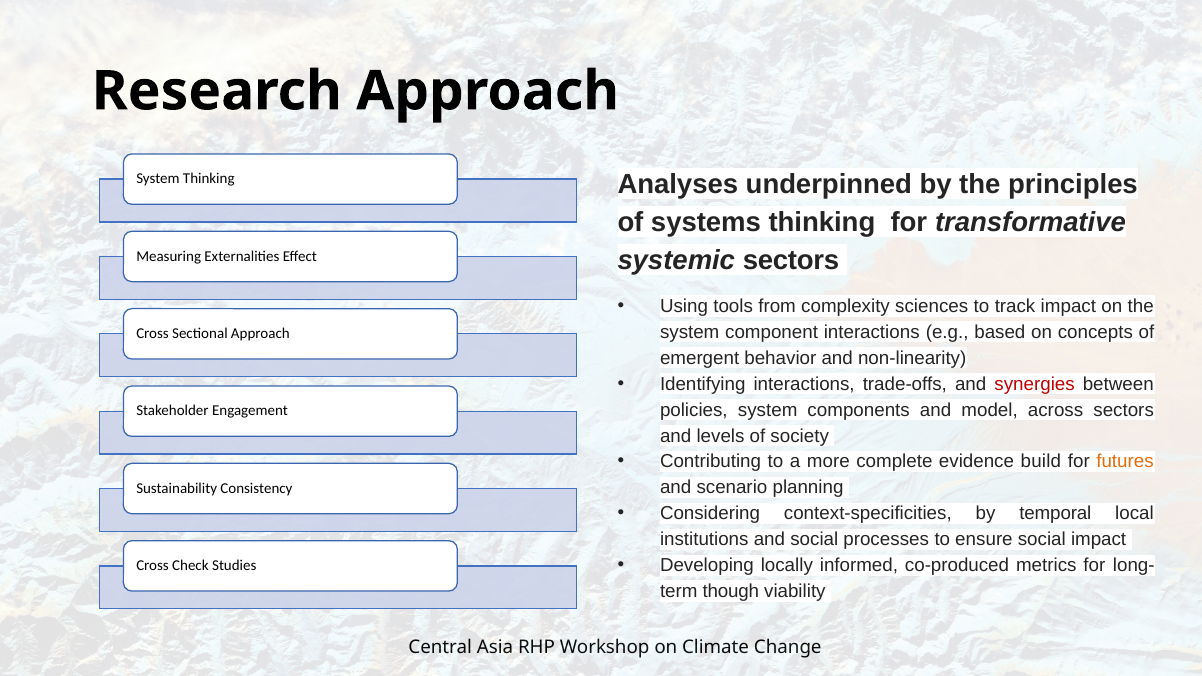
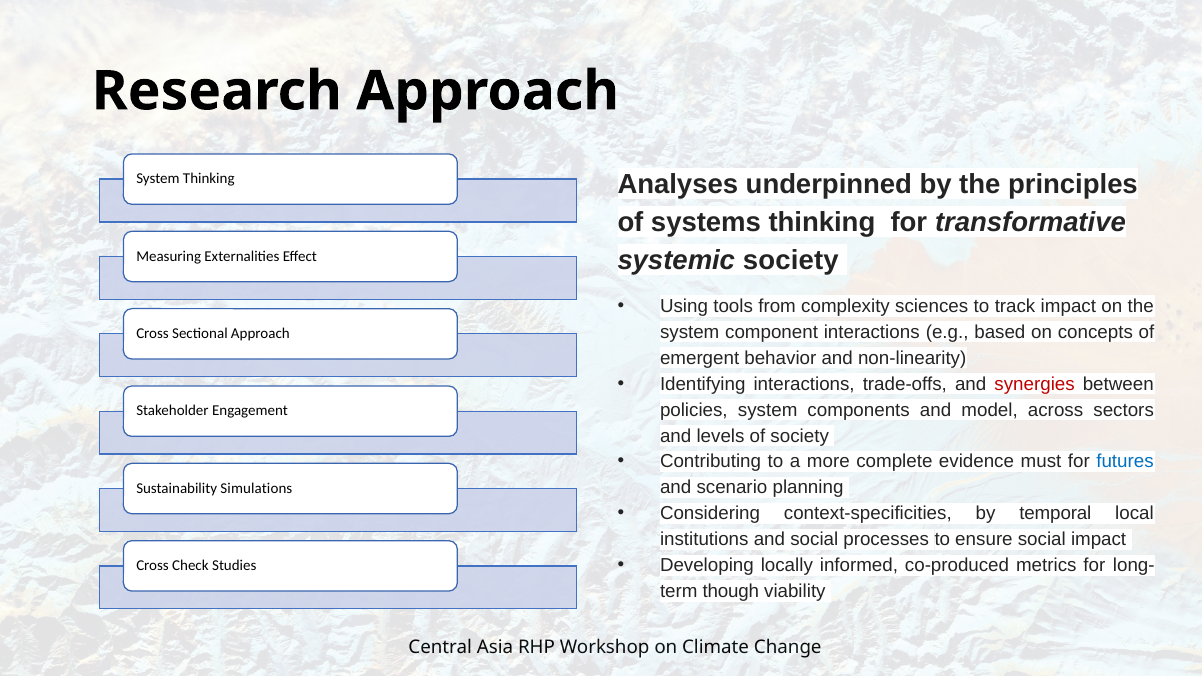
systemic sectors: sectors -> society (791, 260)
build: build -> must (1041, 462)
futures colour: orange -> blue (1125, 462)
Consistency: Consistency -> Simulations (256, 488)
